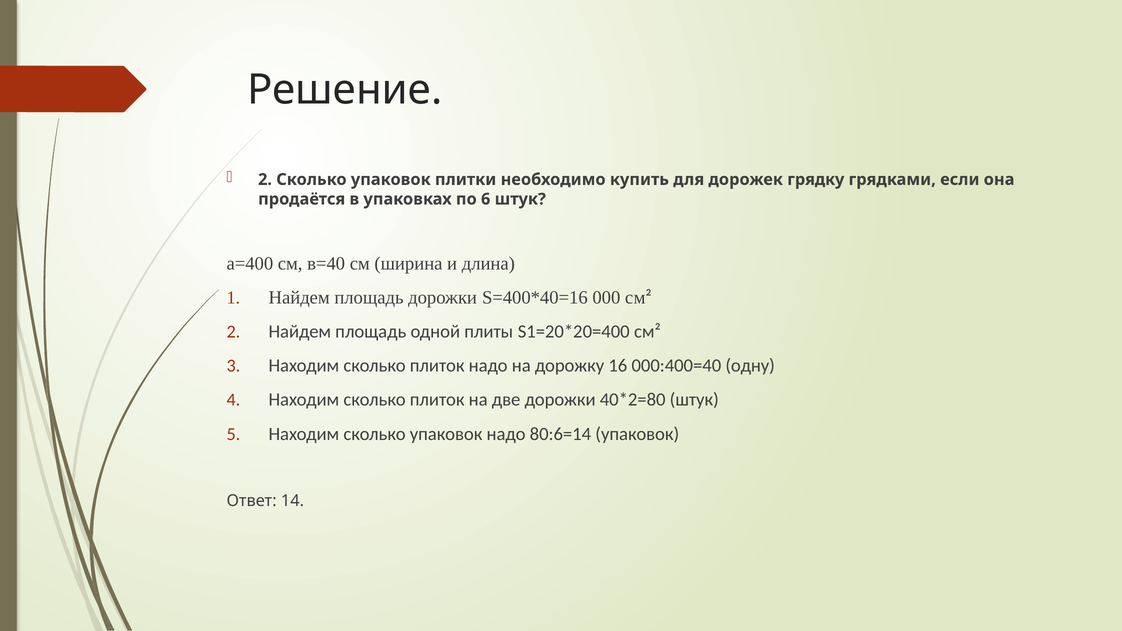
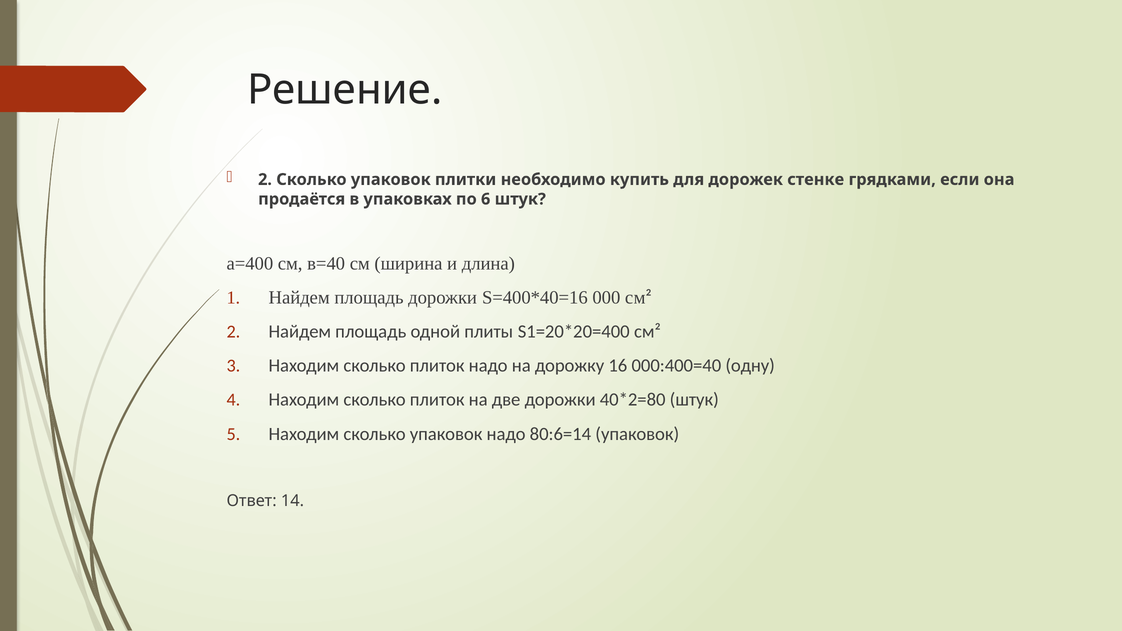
грядку: грядку -> стенке (816, 180)
